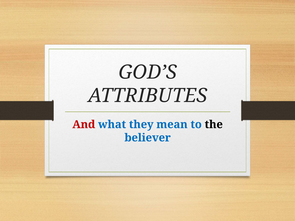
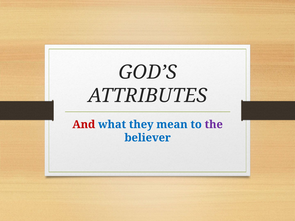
the colour: black -> purple (214, 125)
